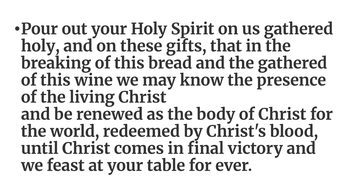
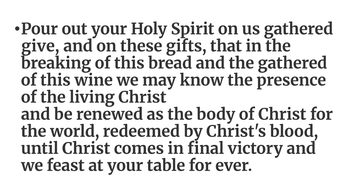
holy: holy -> give (40, 46)
